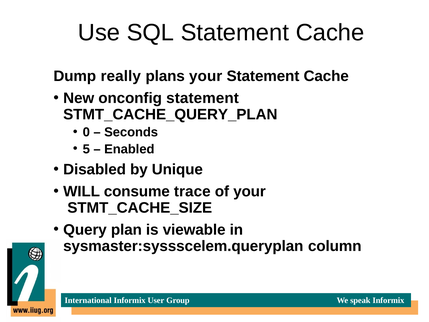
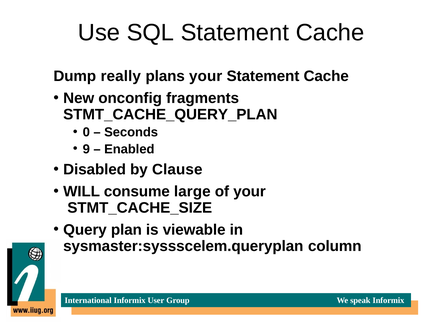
onconfig statement: statement -> fragments (203, 98)
5: 5 -> 9 (86, 149)
Unique: Unique -> Clause (177, 169)
trace: trace -> large (192, 191)
